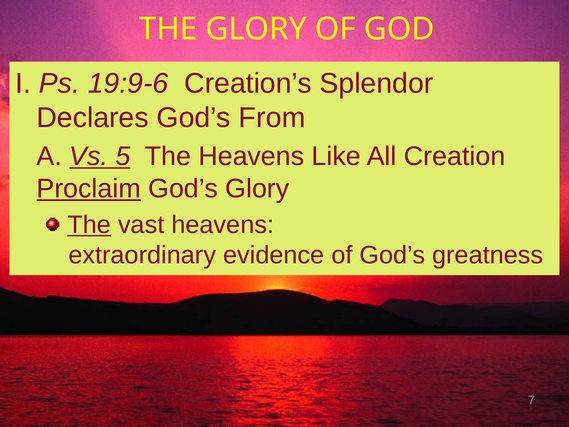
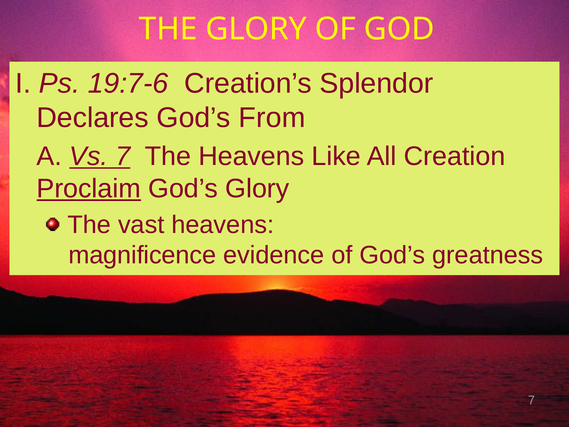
19:9-6: 19:9-6 -> 19:7-6 (128, 84)
Vs 5: 5 -> 7 (123, 156)
The underline: present -> none (89, 225)
extraordinary: extraordinary -> magnificence (142, 255)
